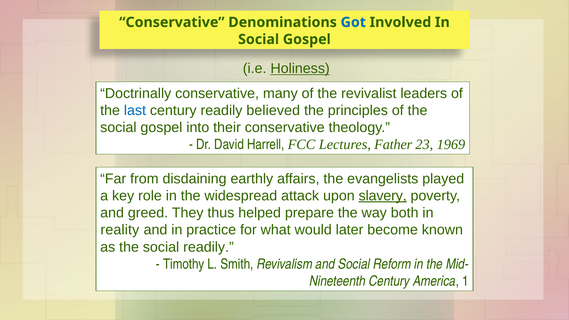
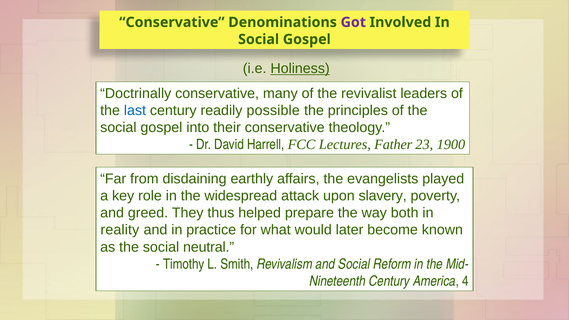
Got colour: blue -> purple (353, 22)
believed: believed -> possible (273, 110)
1969: 1969 -> 1900 (451, 145)
slavery underline: present -> none (383, 196)
social readily: readily -> neutral (209, 247)
1: 1 -> 4 (466, 281)
